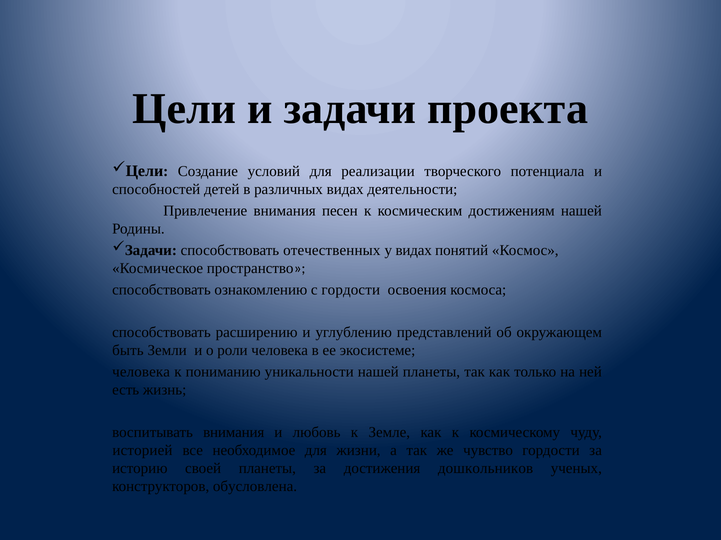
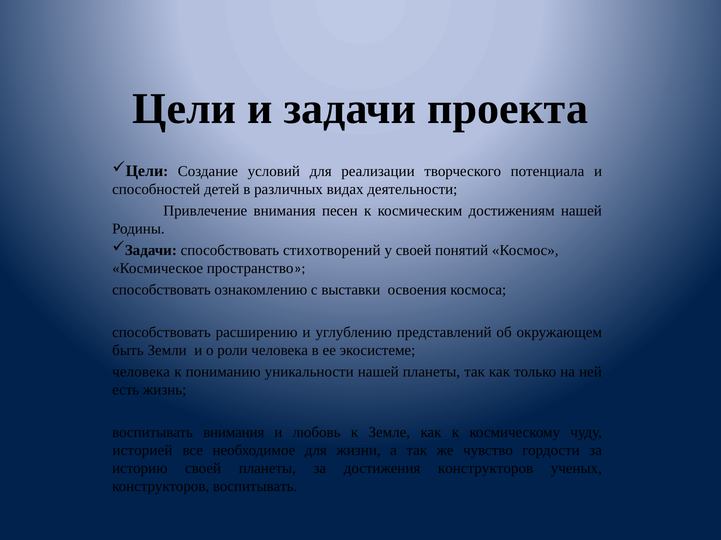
отечественных: отечественных -> стихотворений (332, 251)
у видах: видах -> своей (414, 251)
с гордости: гордости -> выставки (351, 290)
достижения дошкольников: дошкольников -> конструкторов (486, 469)
конструкторов обусловлена: обусловлена -> воспитывать (255, 487)
